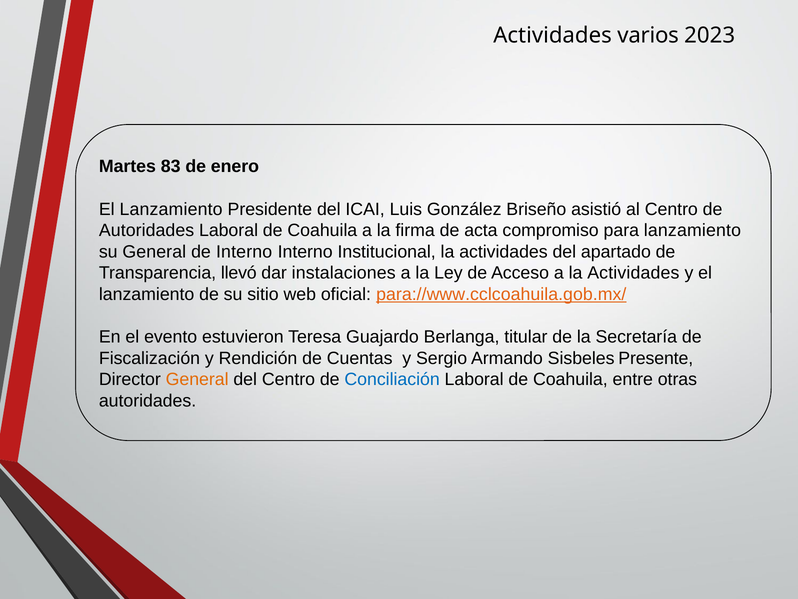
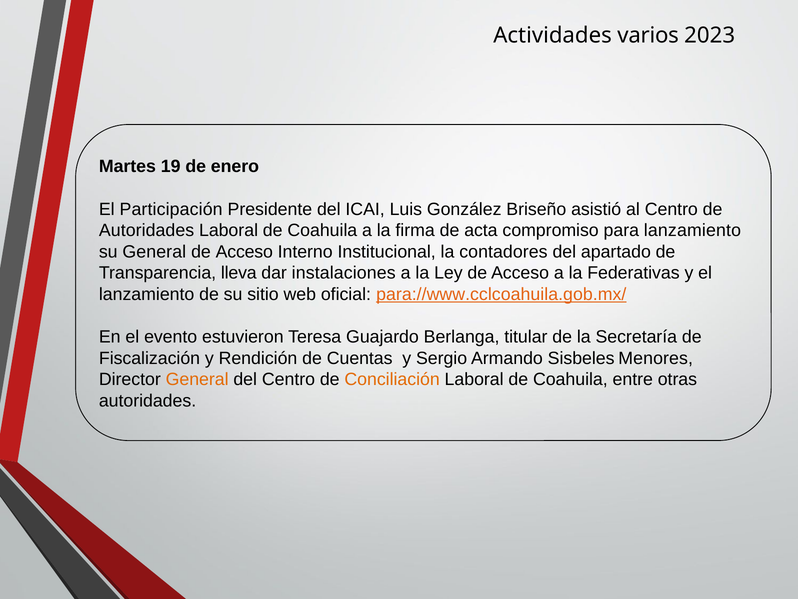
83: 83 -> 19 (171, 167)
Lanzamiento: Lanzamiento -> Participación (171, 209)
Interno: Interno -> Acceso (244, 252)
Institucional la actividades: actividades -> contadores (503, 252)
llevó: llevó -> lleva (239, 273)
a la Actividades: Actividades -> Federativas (633, 273)
Presente: Presente -> Menores (656, 358)
Conciliación colour: blue -> orange (392, 379)
